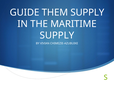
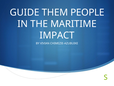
THEM SUPPLY: SUPPLY -> PEOPLE (87, 12)
SUPPLY: SUPPLY -> IMPACT (57, 35)
